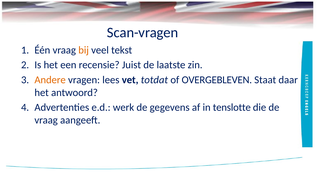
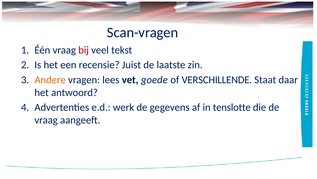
bij colour: orange -> red (84, 50)
totdat: totdat -> goede (154, 79)
OVERGEBLEVEN: OVERGEBLEVEN -> VERSCHILLENDE (217, 79)
